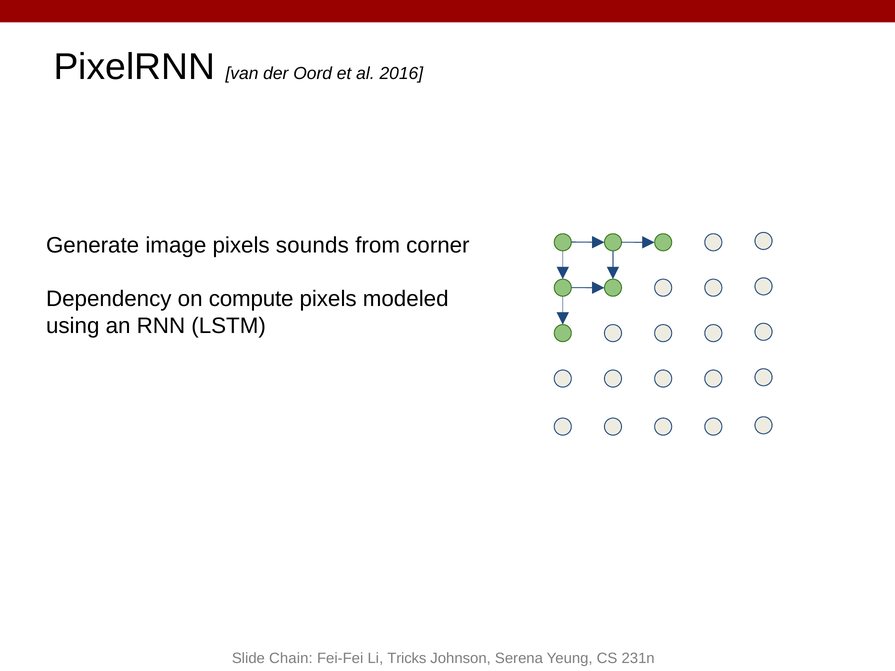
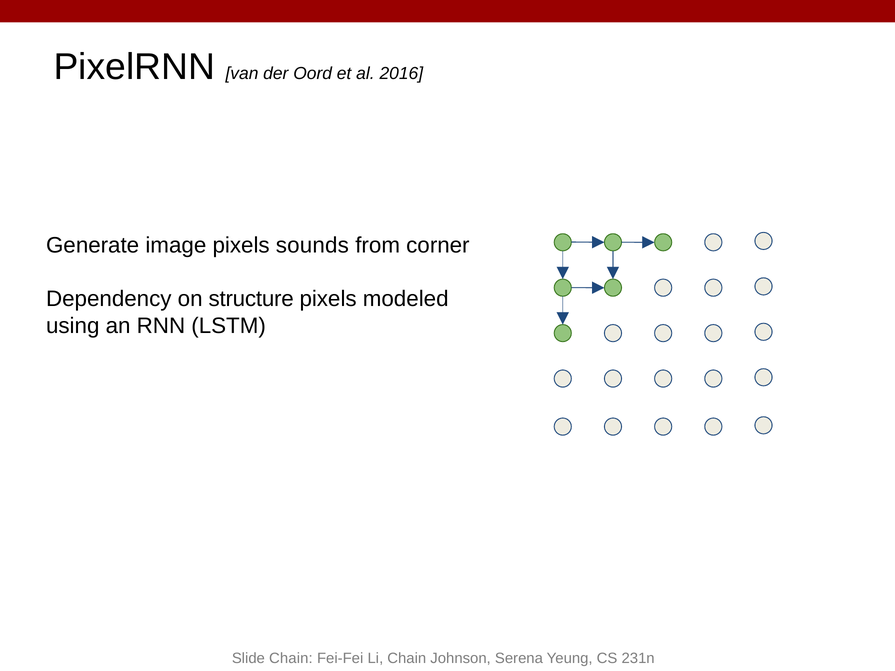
compute: compute -> structure (251, 299)
Li Tricks: Tricks -> Chain (407, 659)
